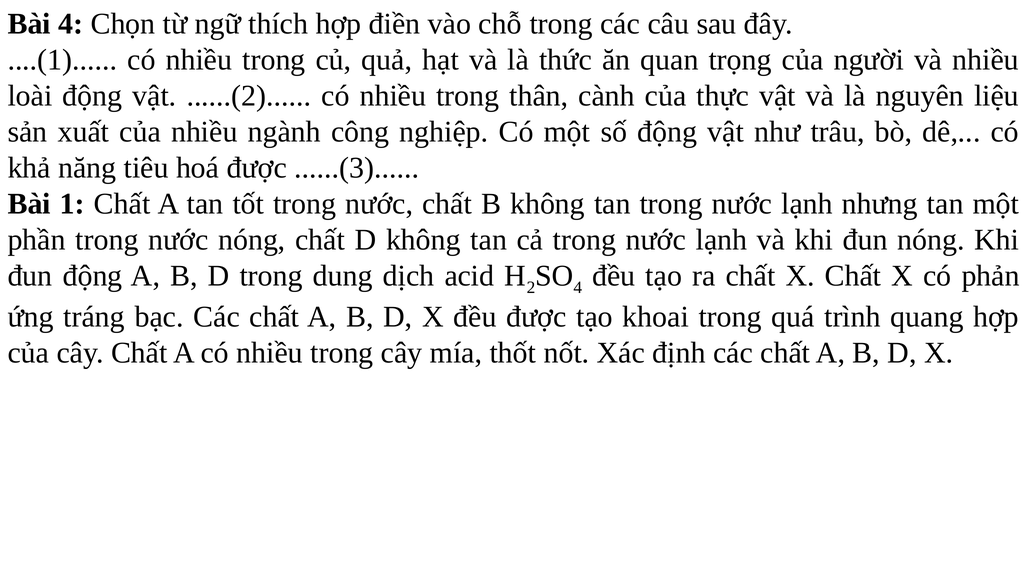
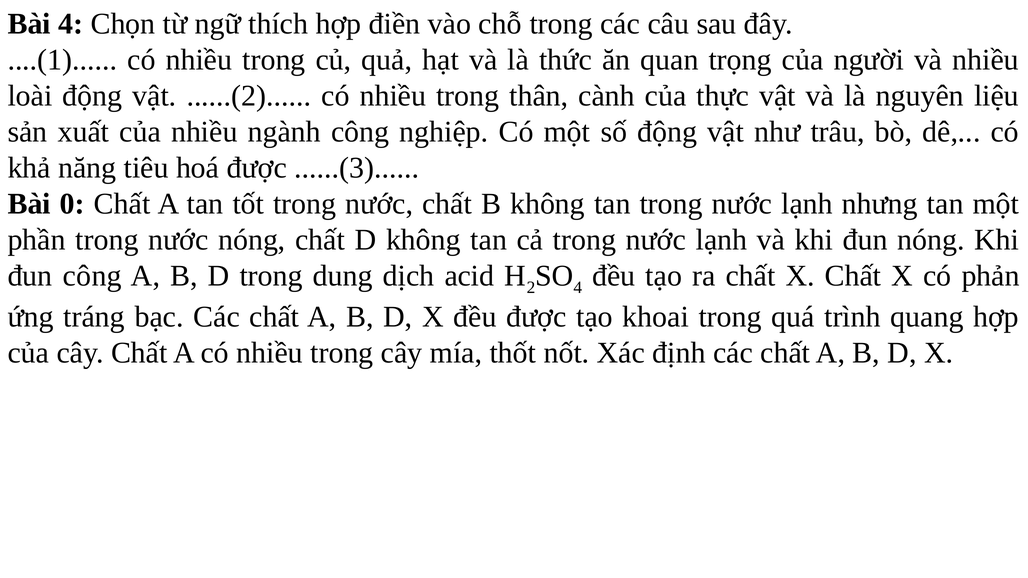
1: 1 -> 0 (72, 204)
đun động: động -> công (92, 276)
